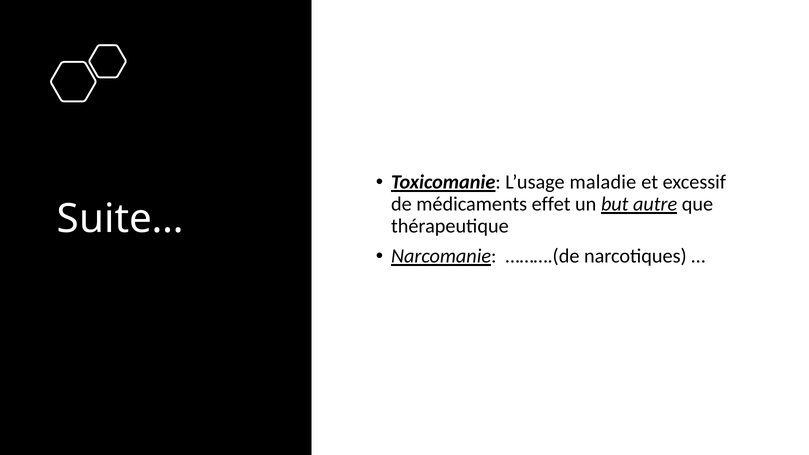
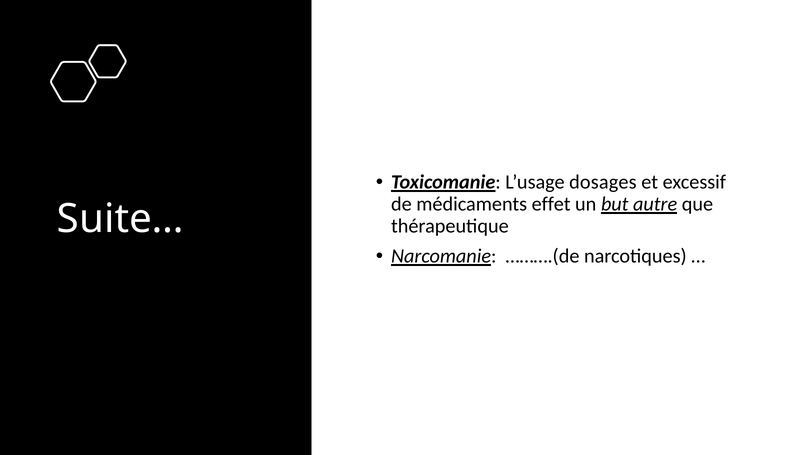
maladie: maladie -> dosages (603, 182)
